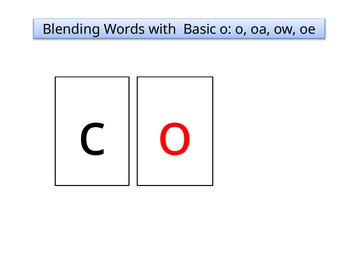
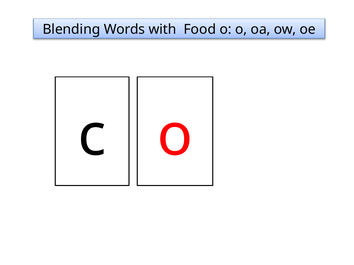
Basic: Basic -> Food (200, 29)
